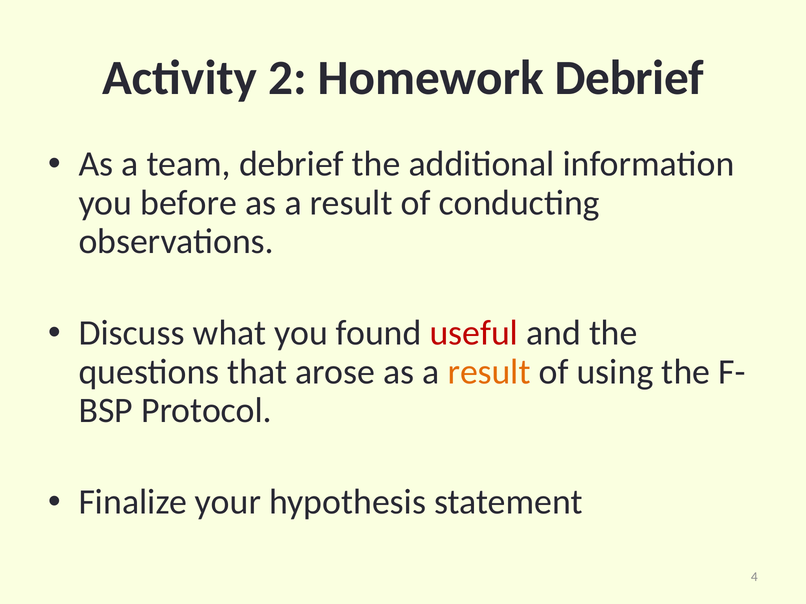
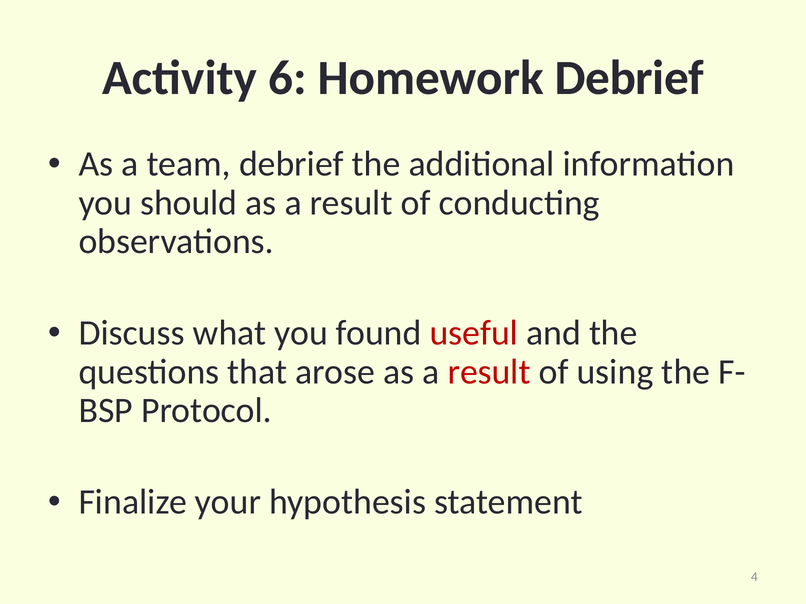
2: 2 -> 6 (287, 78)
before: before -> should (189, 203)
result colour: orange -> red (489, 372)
